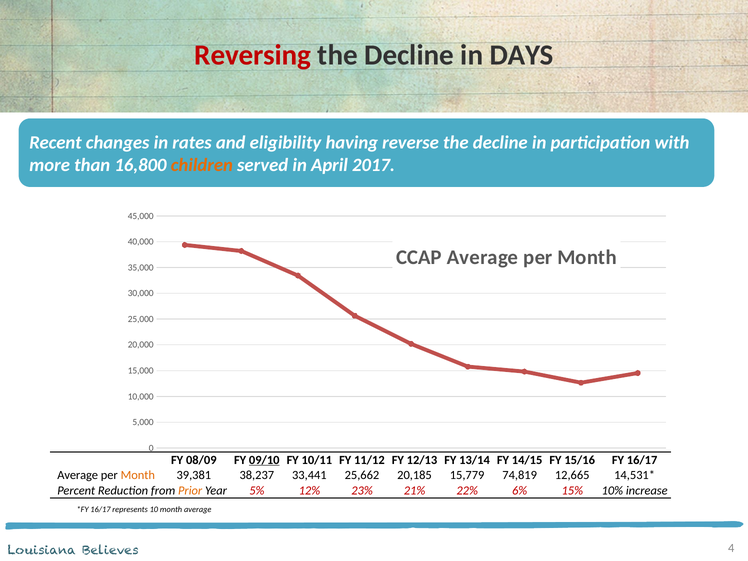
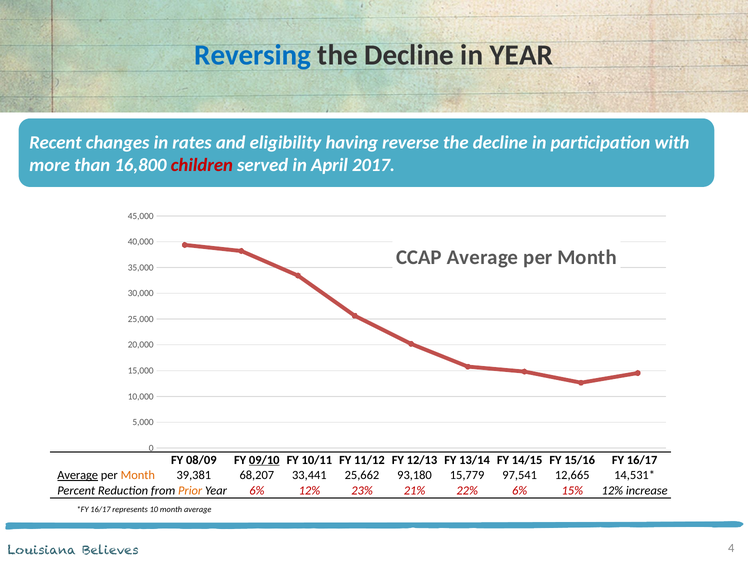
Reversing colour: red -> blue (253, 55)
in DAYS: DAYS -> YEAR (522, 55)
children colour: orange -> red (202, 165)
Average underline: none -> present (78, 475)
38,237: 38,237 -> 68,207 (257, 475)
20,185: 20,185 -> 93,180 (415, 475)
74,819: 74,819 -> 97,541 (520, 475)
Year 5%: 5% -> 6% (257, 490)
15% 10%: 10% -> 12% (612, 490)
